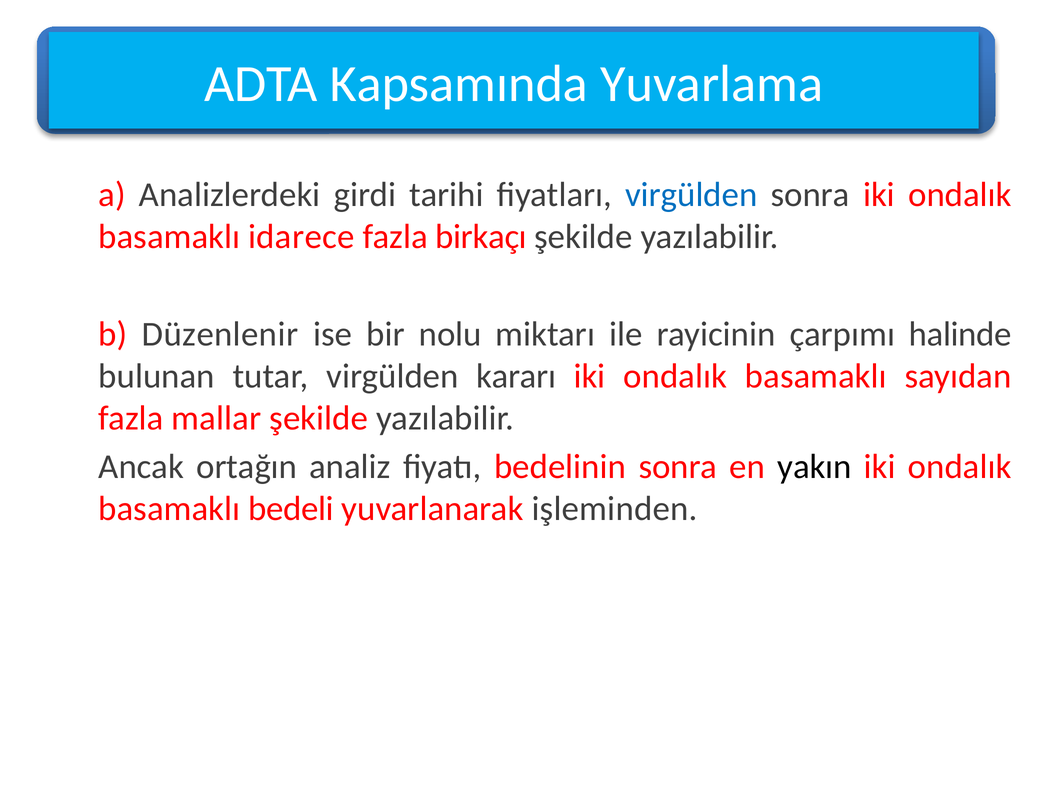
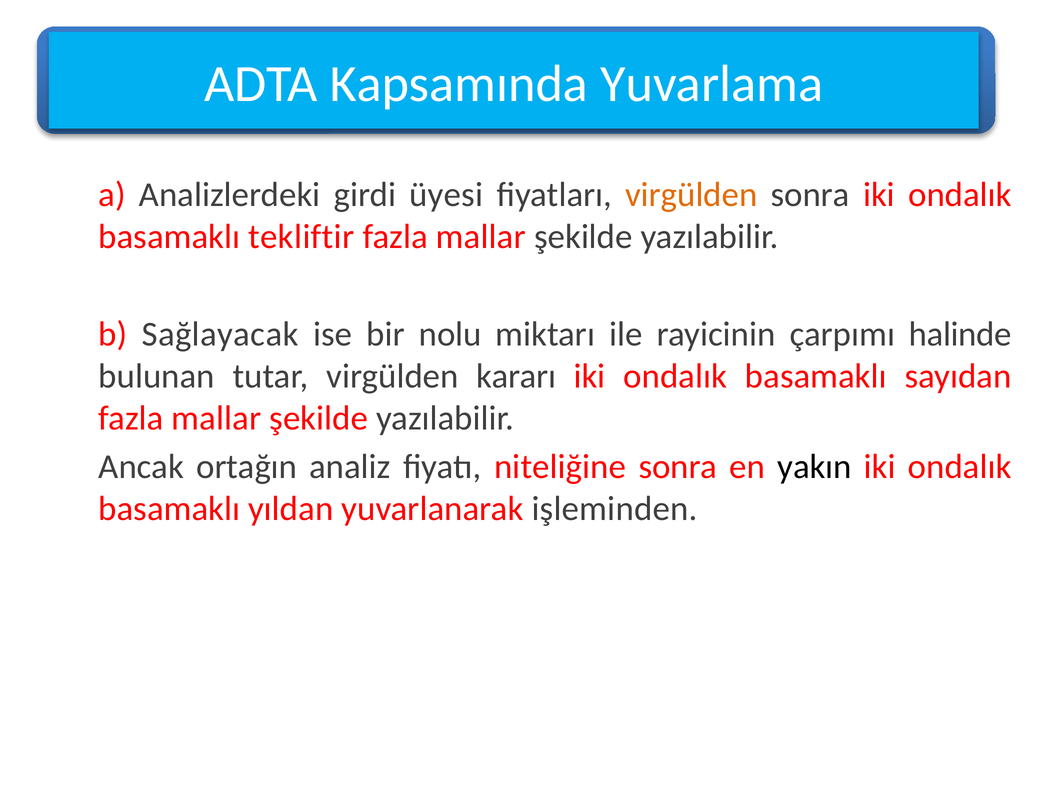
tarihi: tarihi -> üyesi (446, 195)
virgülden colour: blue -> orange (691, 195)
idarece: idarece -> tekliftir (301, 237)
birkaçı: birkaçı -> mallar (481, 237)
Düzenlenir: Düzenlenir -> Sağlayacak (220, 335)
bedelinin: bedelinin -> niteliğine (560, 467)
bedeli: bedeli -> yıldan (291, 509)
